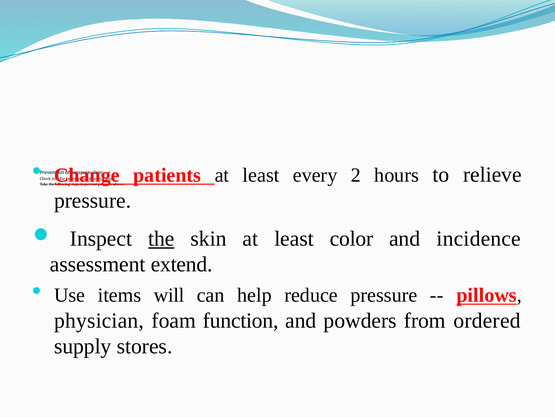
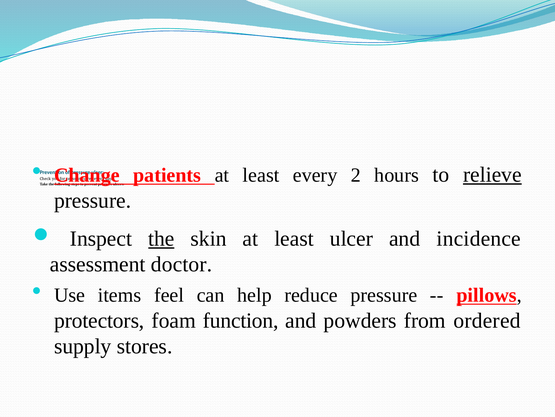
relieve underline: none -> present (492, 174)
color: color -> ulcer (351, 238)
extend: extend -> doctor (182, 264)
will: will -> feel (169, 295)
physician: physician -> protectors (99, 320)
